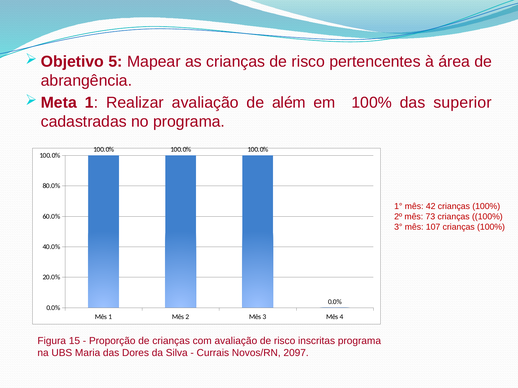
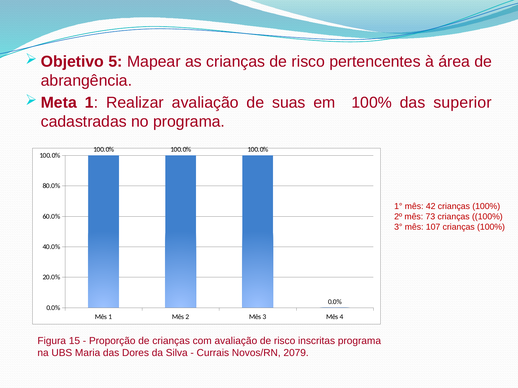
além: além -> suas (289, 103)
2097: 2097 -> 2079 (296, 353)
